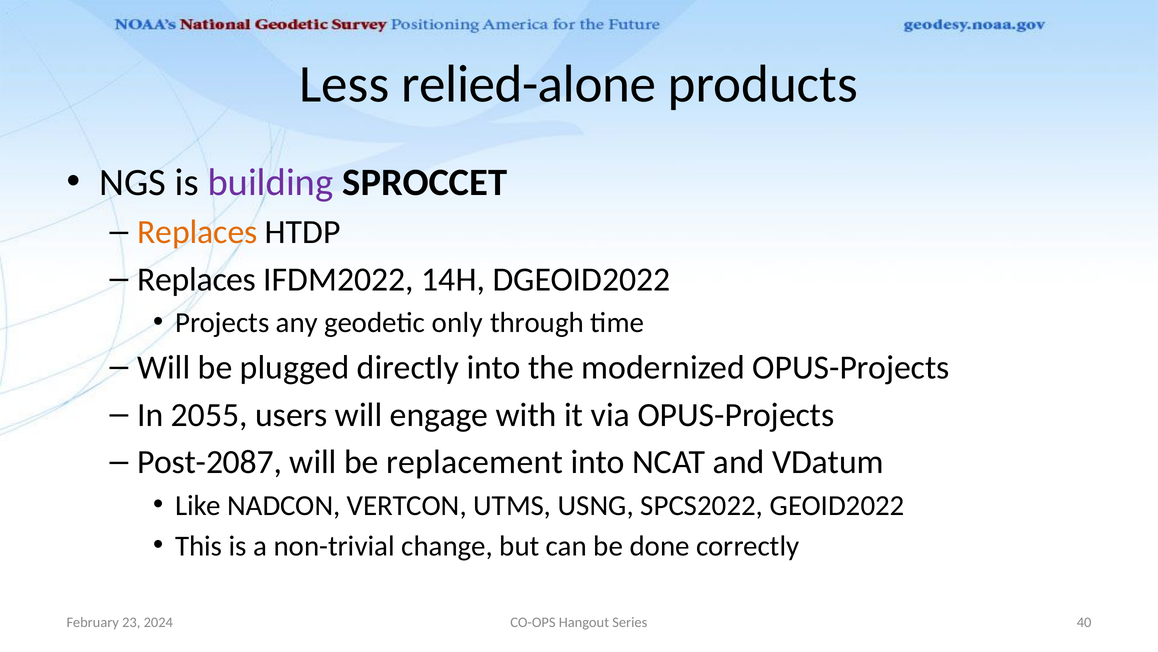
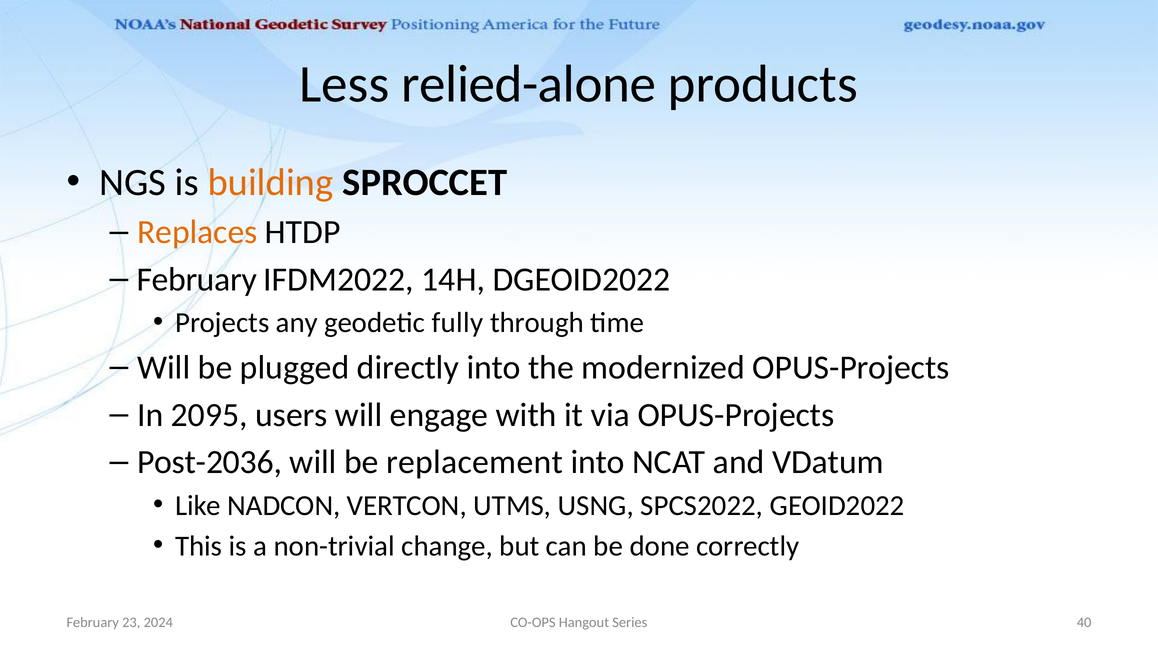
building colour: purple -> orange (270, 182)
Replaces: Replaces -> February (197, 279)
only: only -> fully (457, 322)
2055: 2055 -> 2095 (209, 415)
Post-2087: Post-2087 -> Post-2036 (210, 462)
